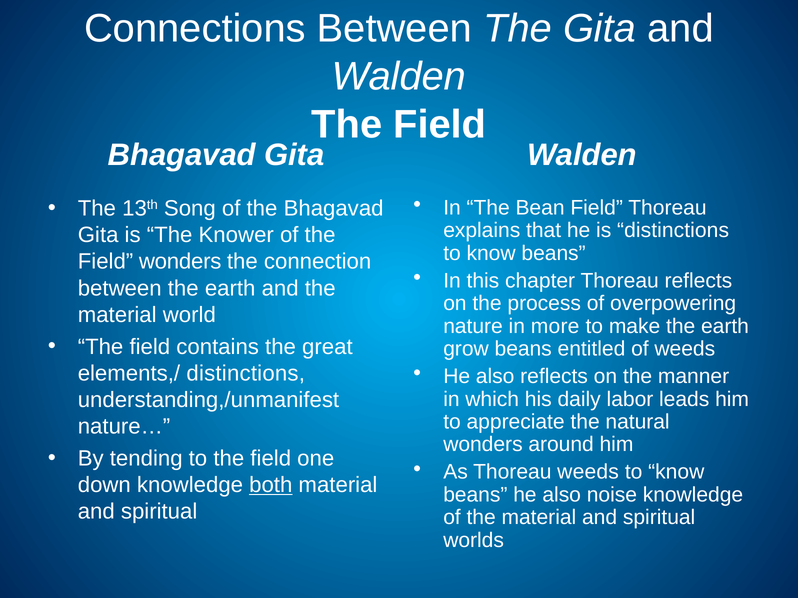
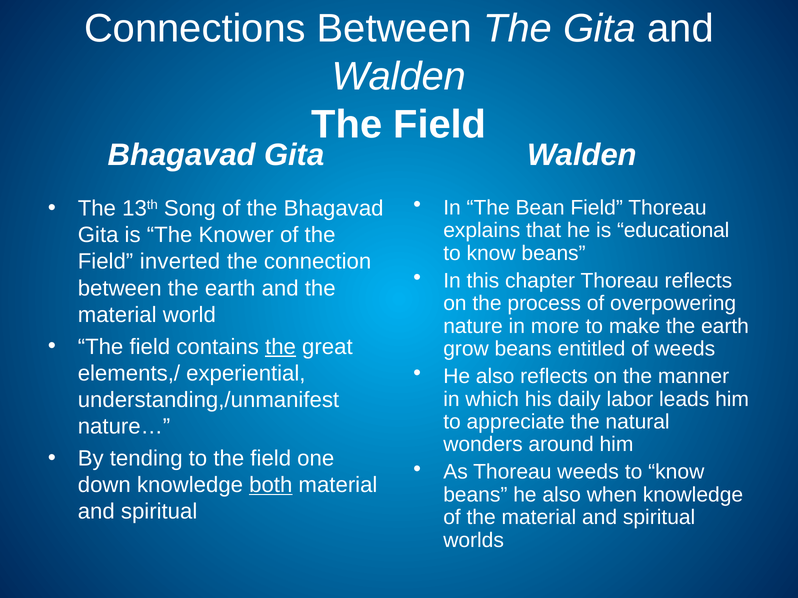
is distinctions: distinctions -> educational (673, 231)
Field wonders: wonders -> inverted (180, 262)
the underline: none -> present (281, 347)
elements,/ distinctions: distinctions -> experiential (246, 374)
noise: noise -> when (612, 495)
